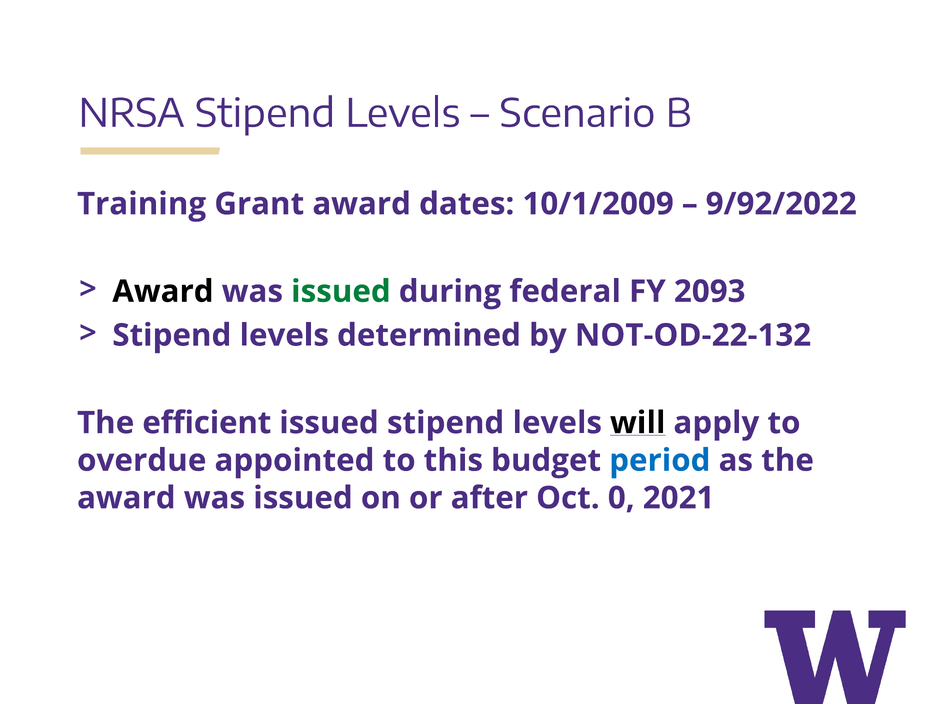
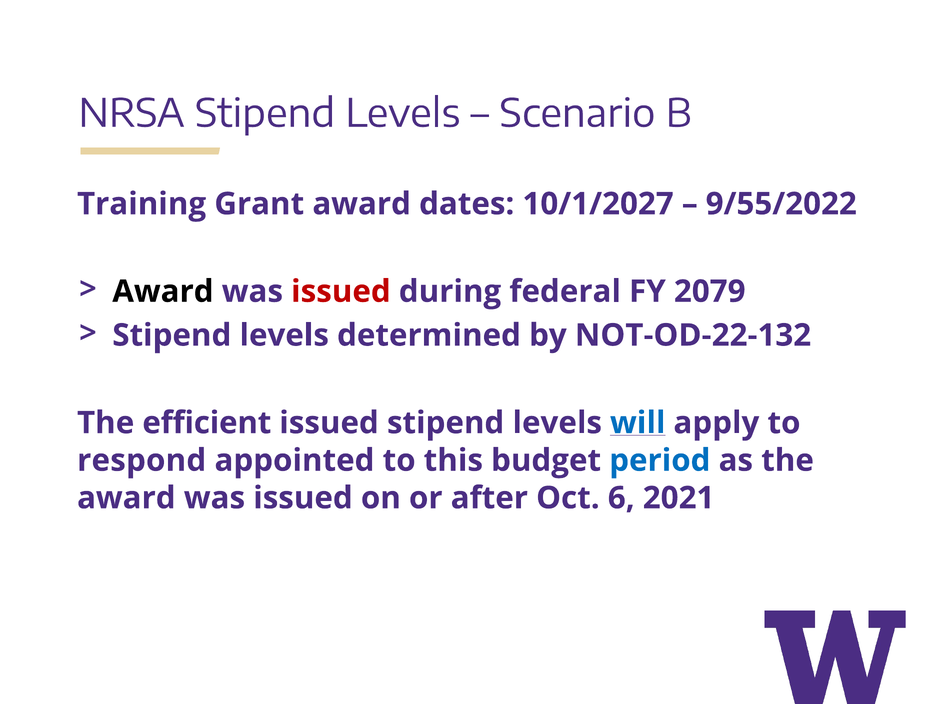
10/1/2009: 10/1/2009 -> 10/1/2027 (598, 204)
9/92/2022: 9/92/2022 -> 9/55/2022 (781, 204)
issued colour: green -> red (341, 292)
2093: 2093 -> 2079 (710, 292)
will colour: black -> blue (638, 423)
overdue: overdue -> respond (142, 461)
0: 0 -> 6 (621, 498)
